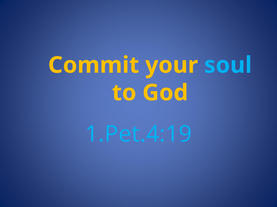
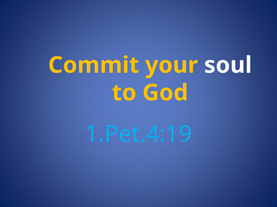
soul colour: light blue -> white (228, 65)
